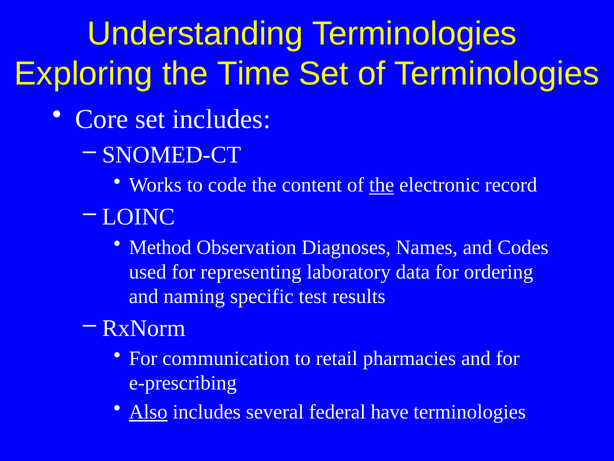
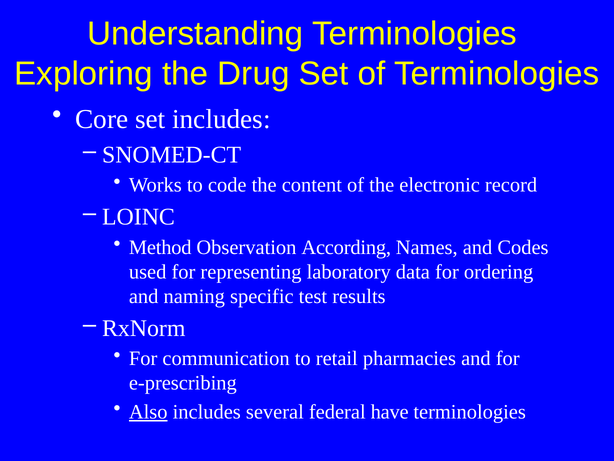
Time: Time -> Drug (254, 73)
the underline: present -> none (382, 185)
Diagnoses: Diagnoses -> According (346, 247)
